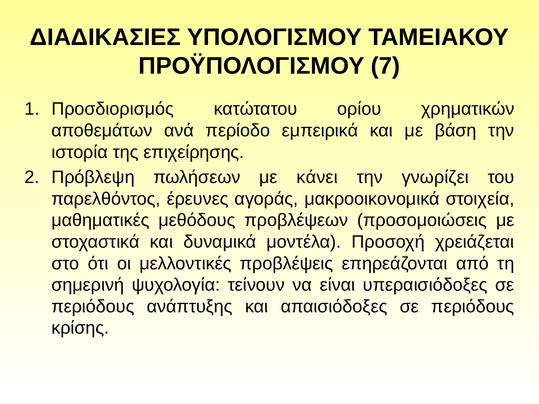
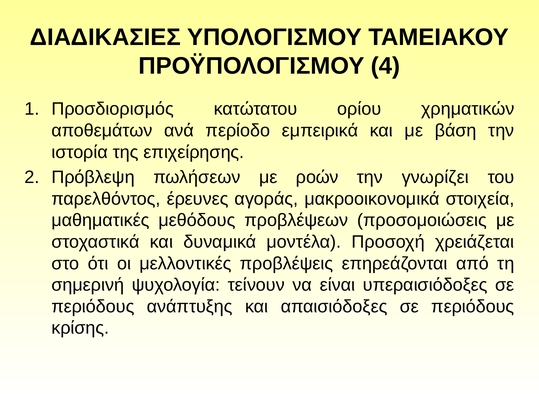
7: 7 -> 4 (386, 66)
κάνει: κάνει -> ροών (317, 177)
